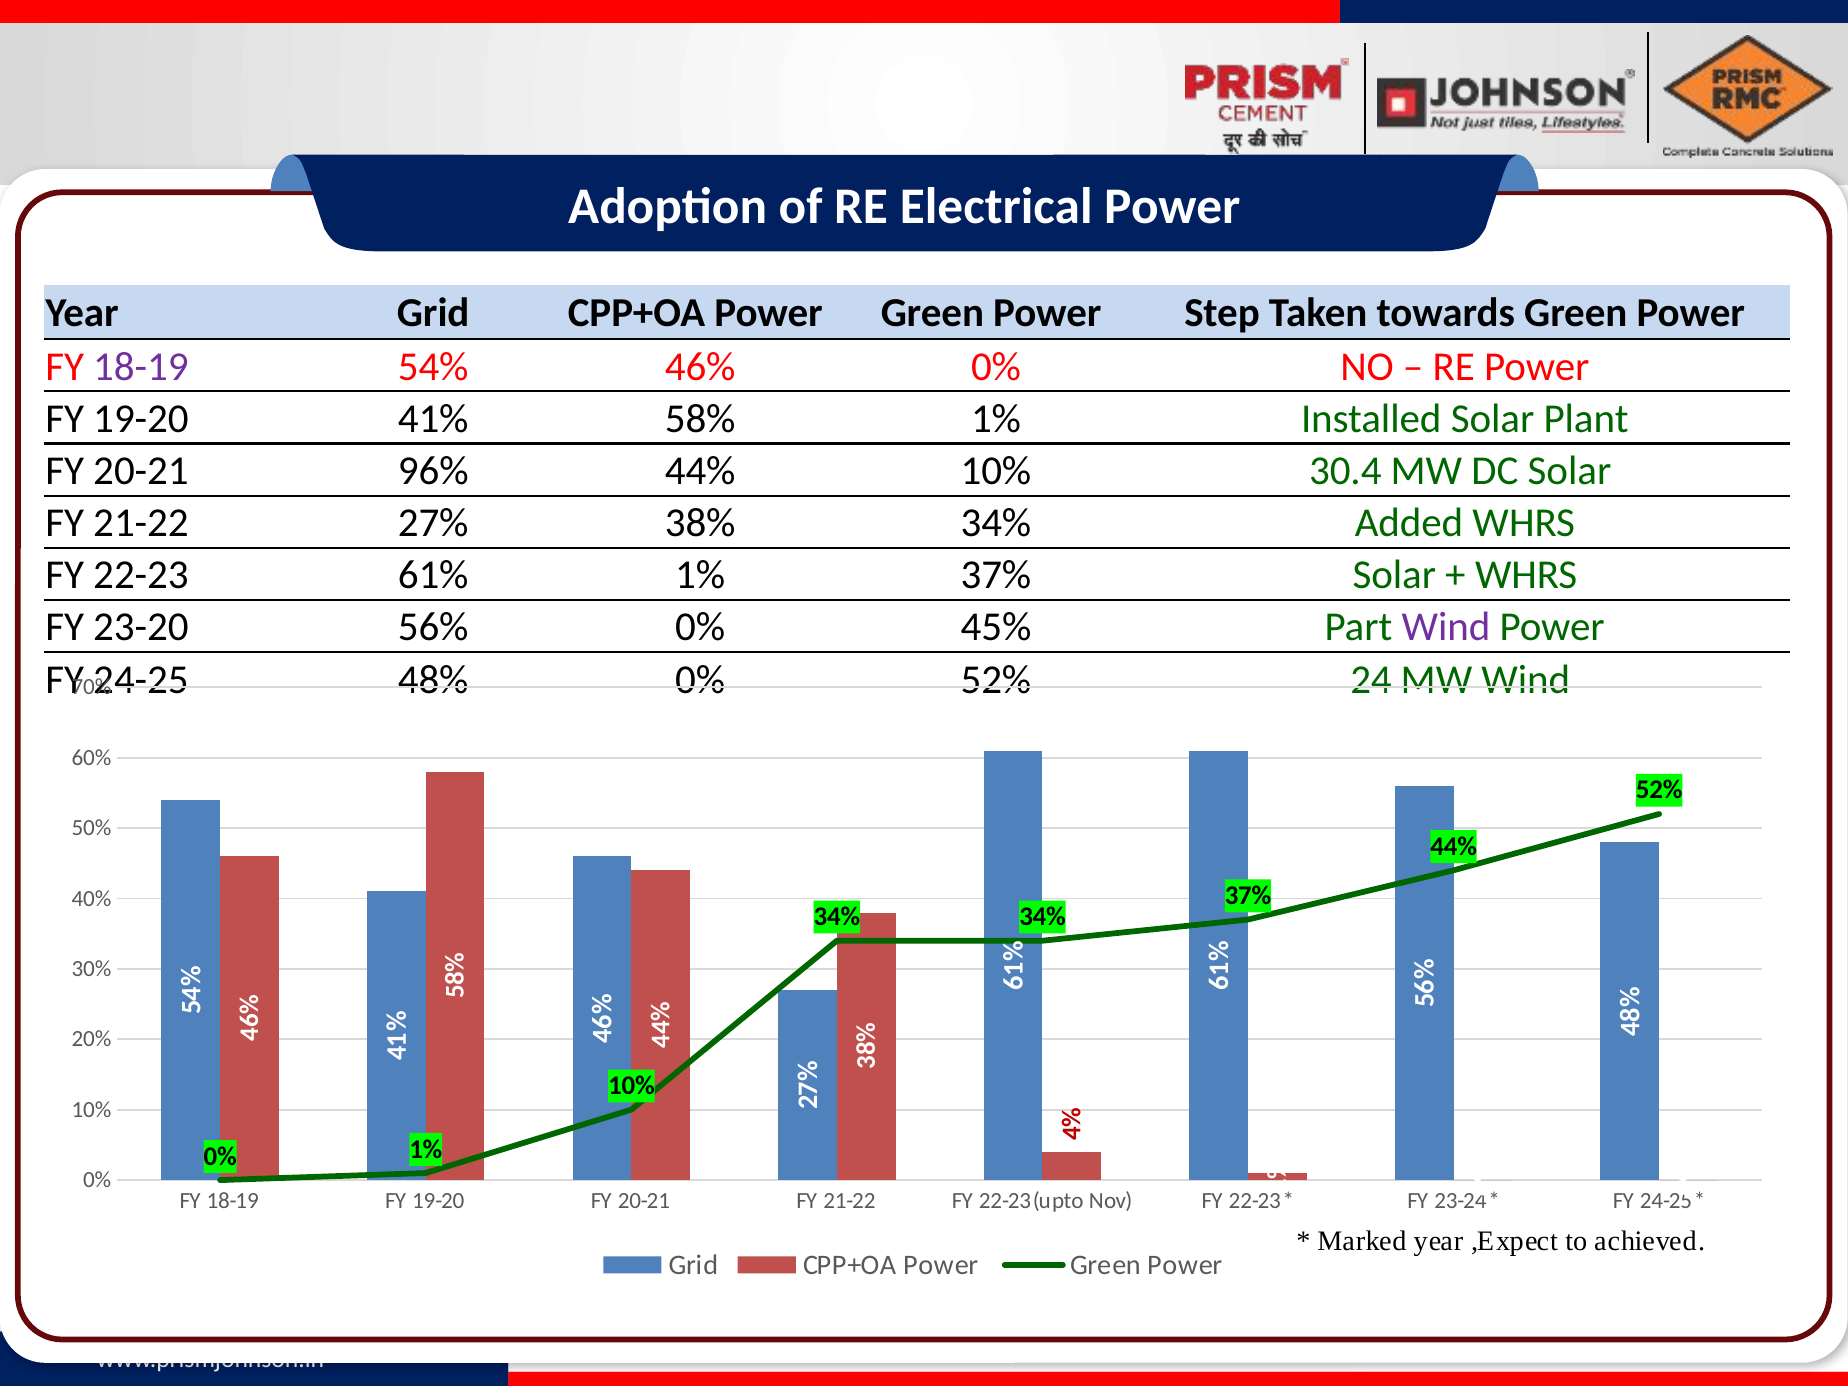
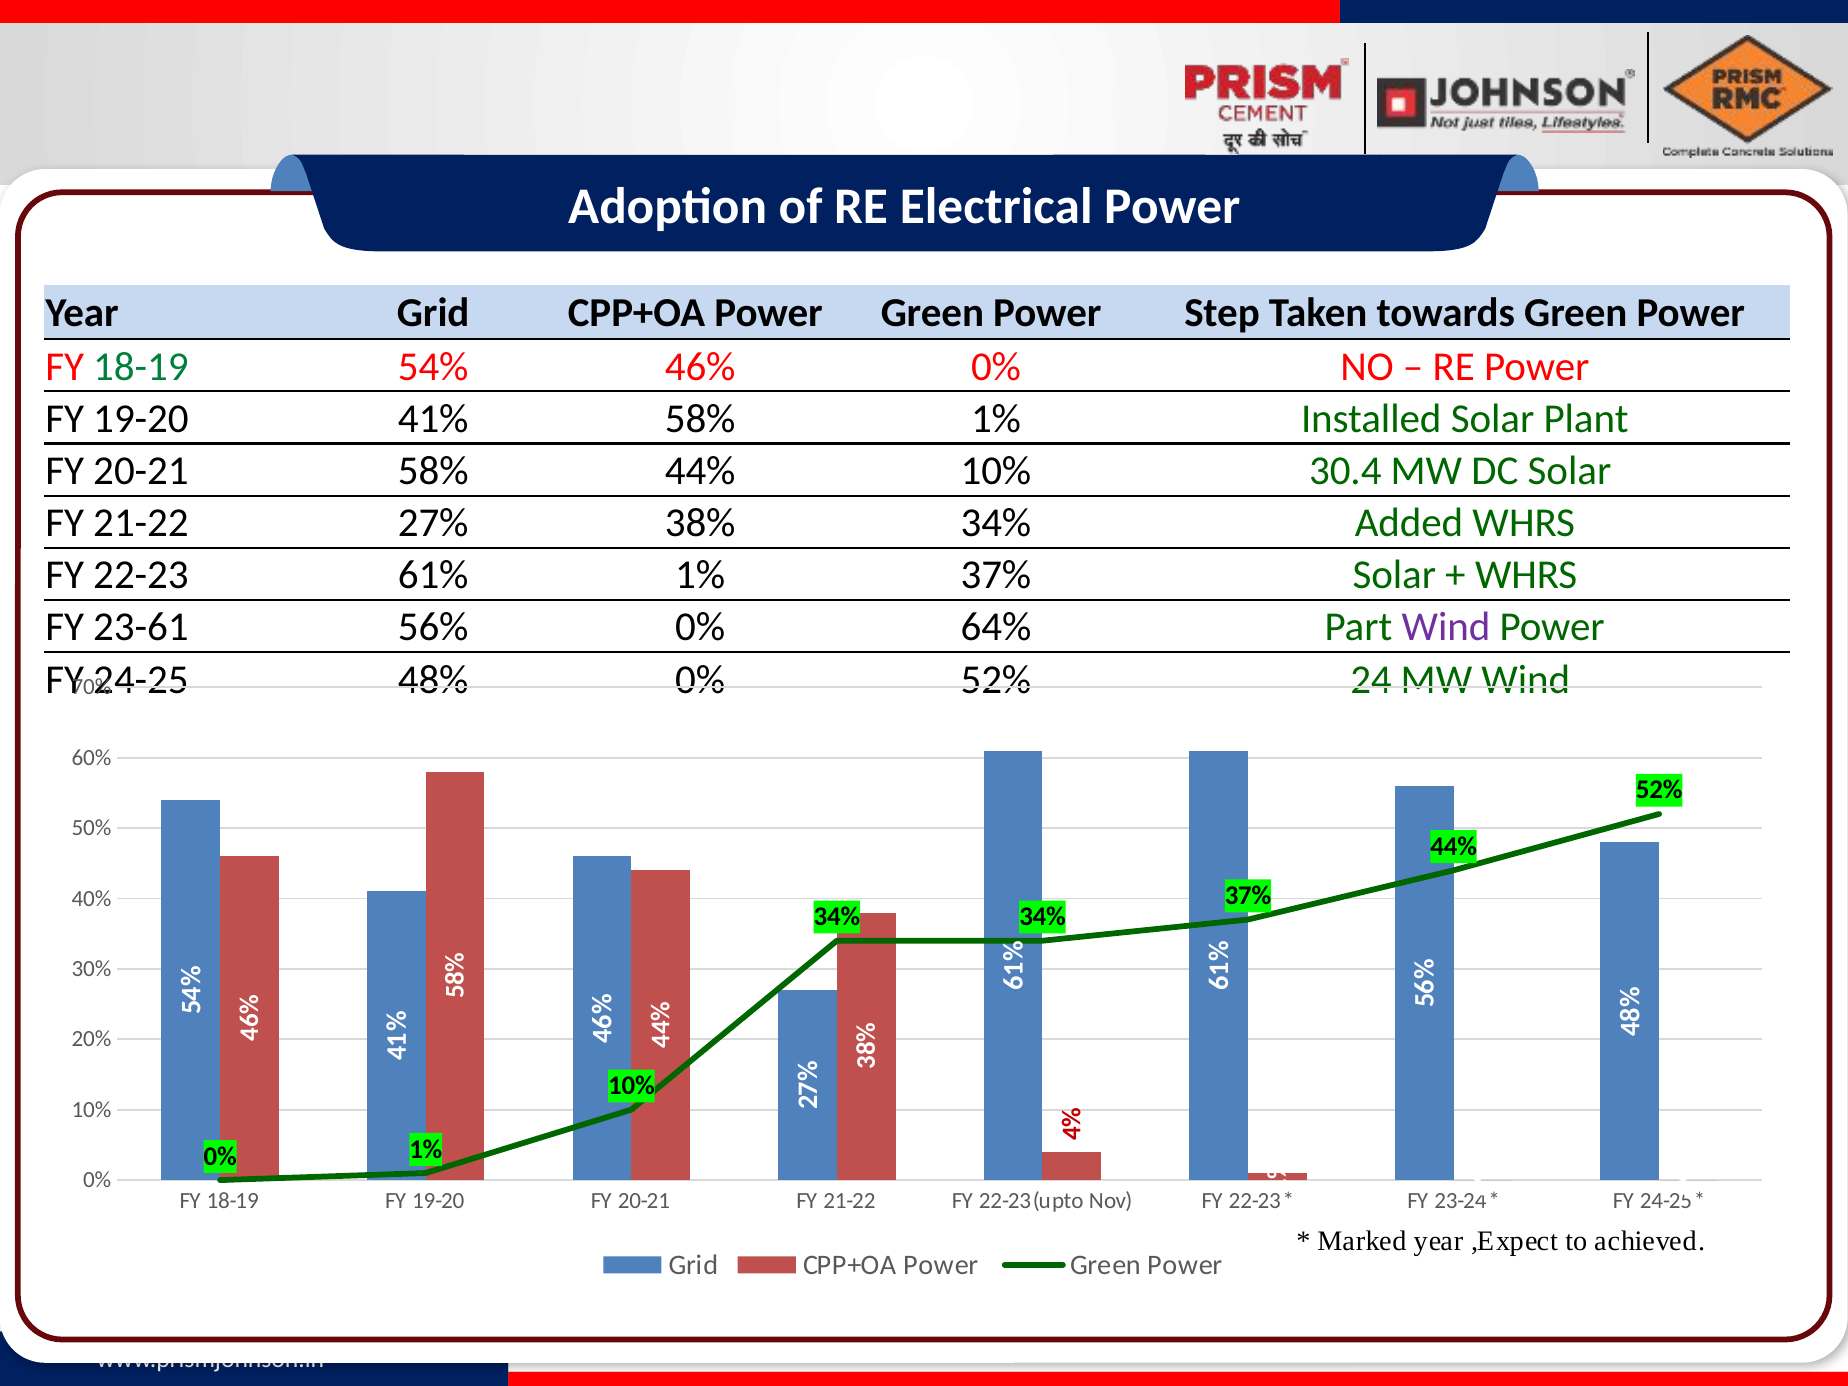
18-19 colour: purple -> green (141, 367)
20-21 96%: 96% -> 58% (433, 471)
23-20: 23-20 -> 23-61 (141, 627)
45%: 45% -> 64% (996, 627)
